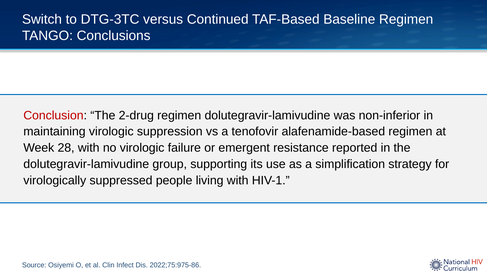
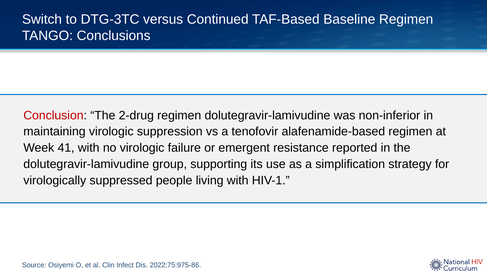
28: 28 -> 41 (66, 148)
